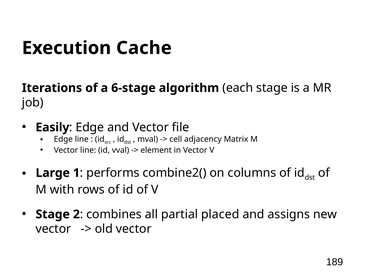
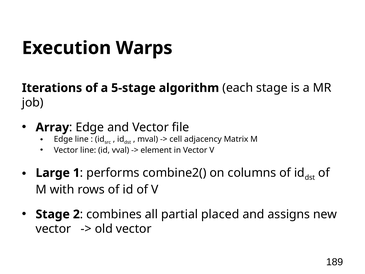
Cache: Cache -> Warps (144, 48)
6-stage: 6-stage -> 5-stage (133, 88)
Easily: Easily -> Array (52, 127)
